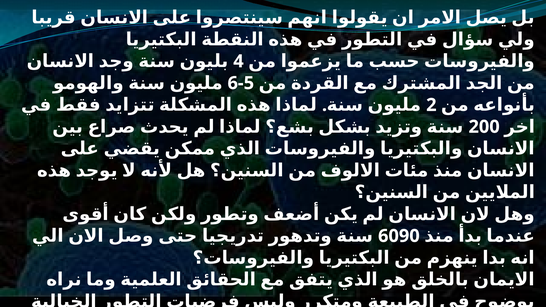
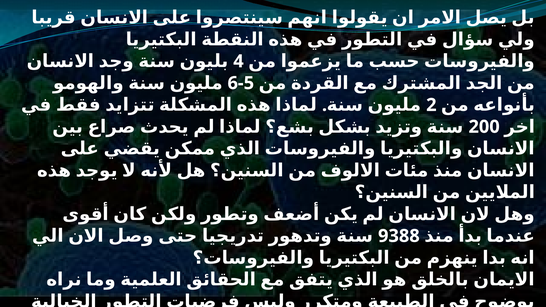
6090: 6090 -> 9388 (399, 236)
